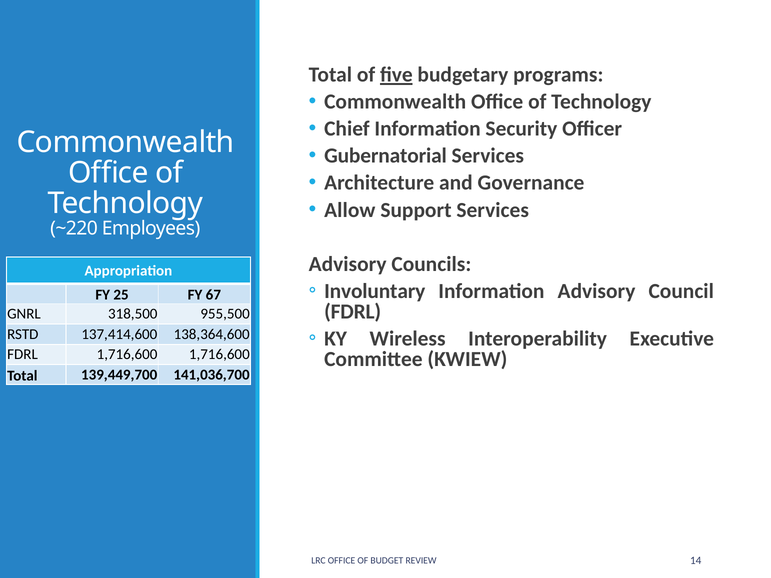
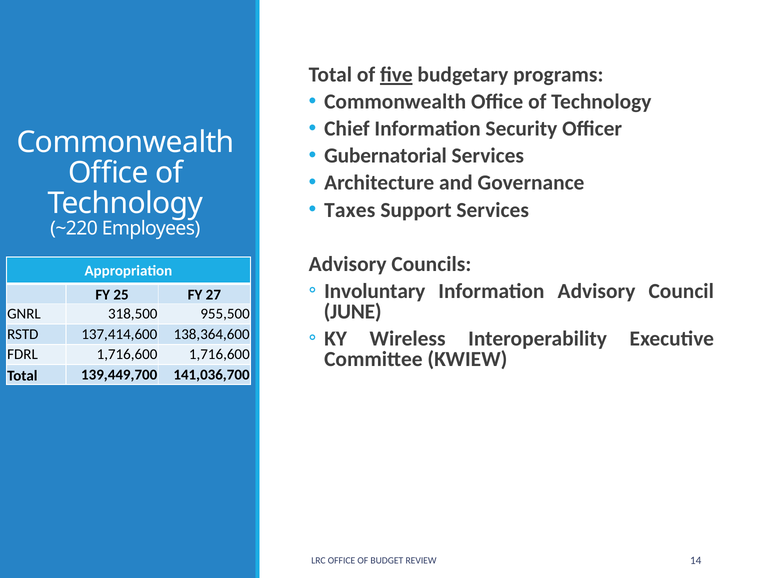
Allow: Allow -> Taxes (350, 210)
67: 67 -> 27 (213, 295)
FDRL: FDRL -> JUNE (353, 312)
